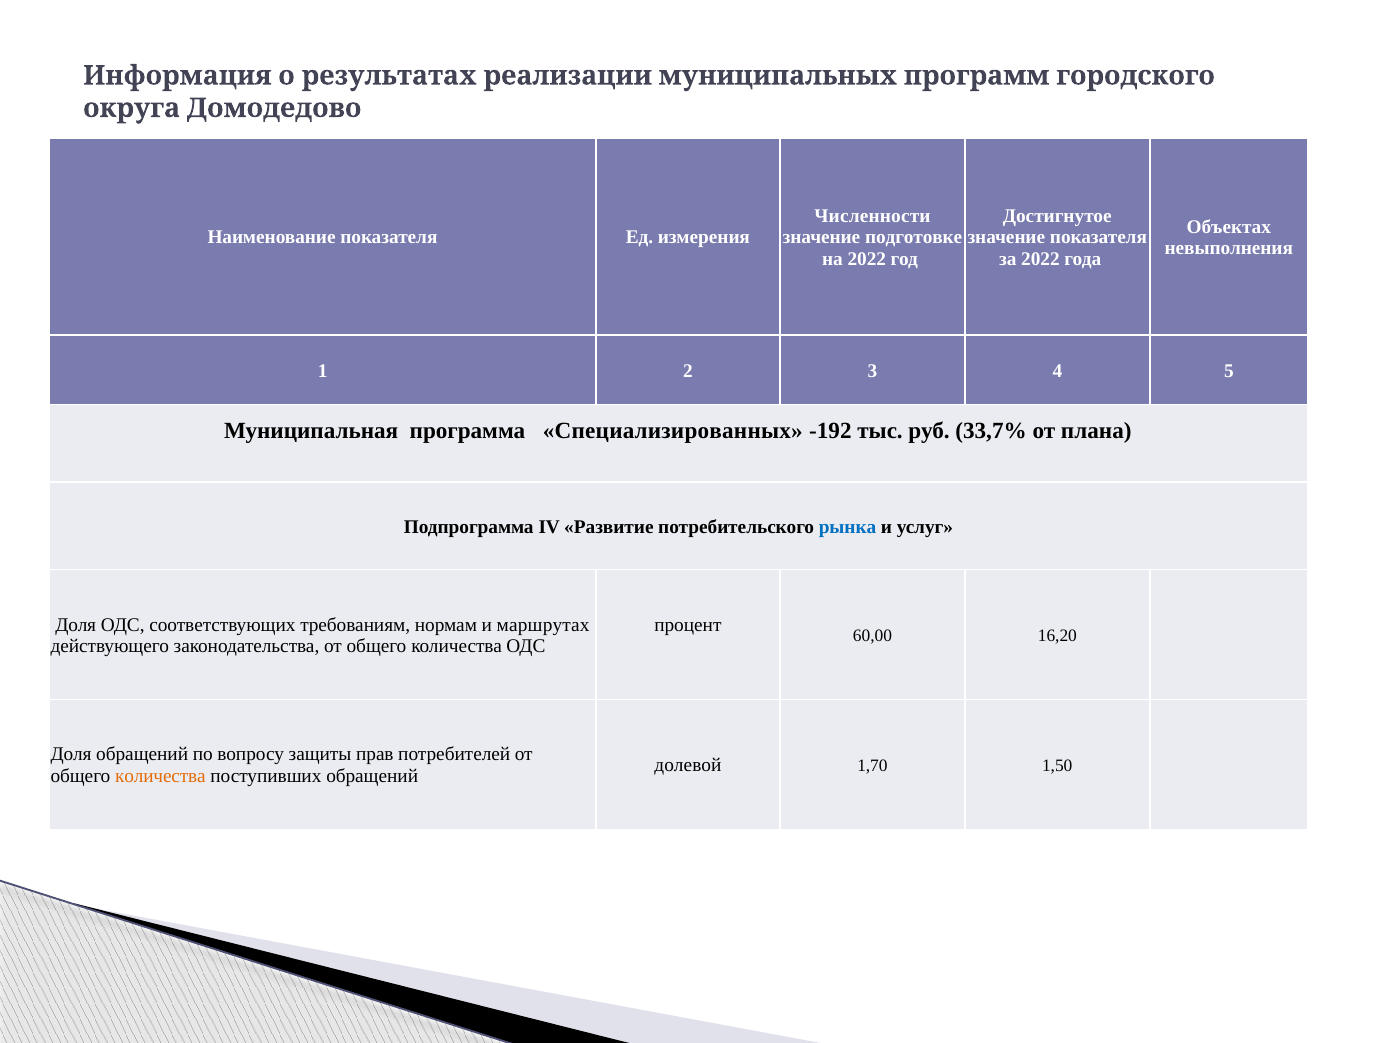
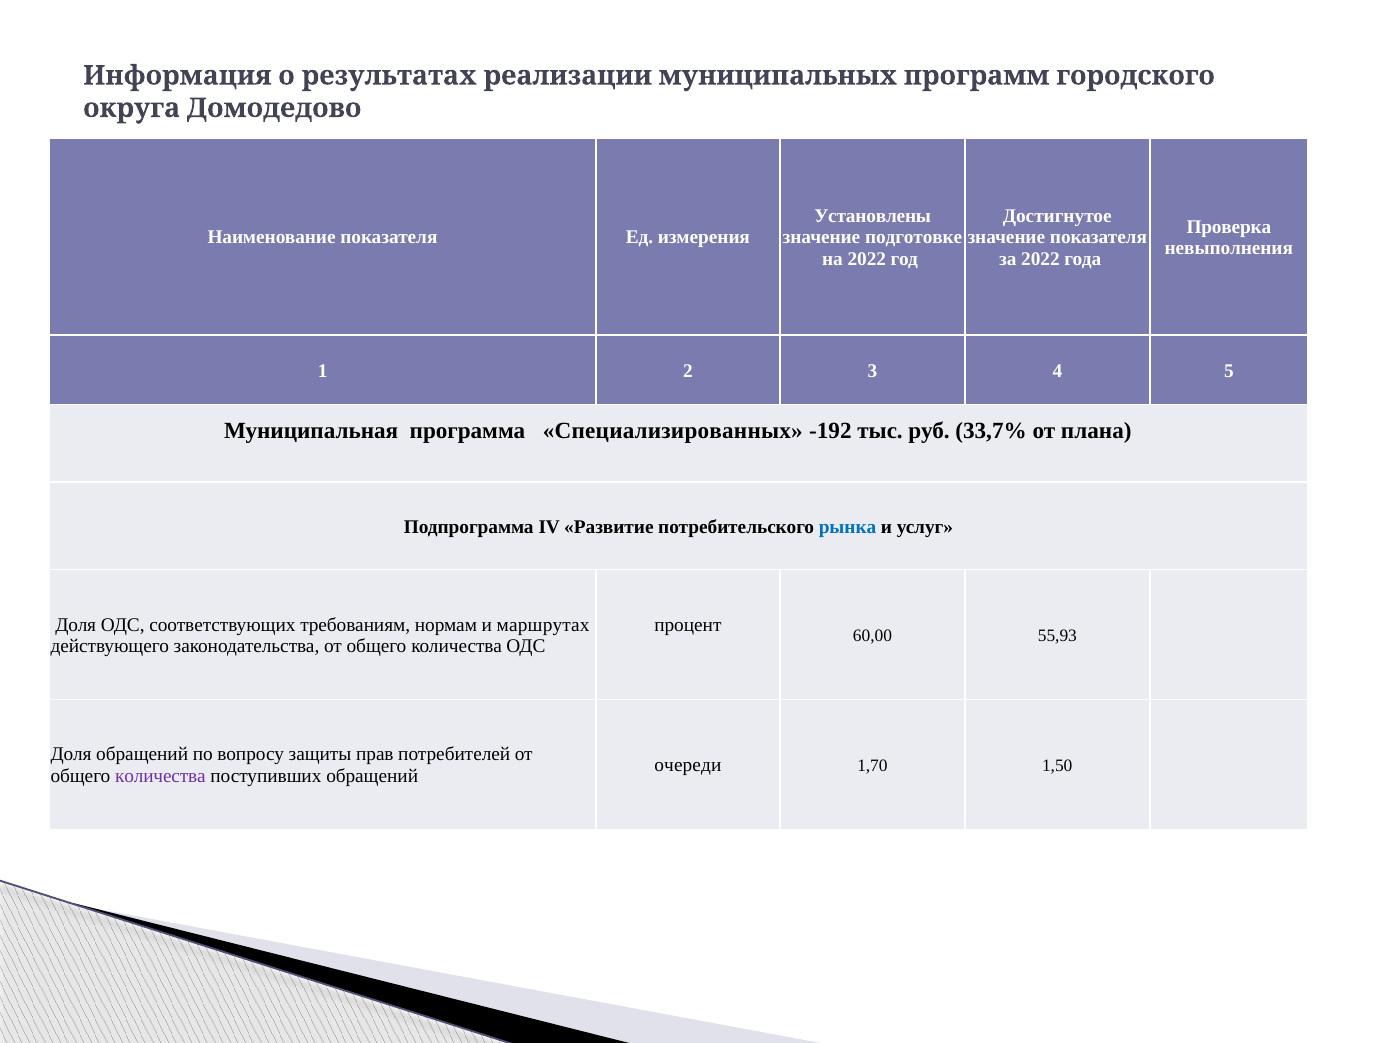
Численности: Численности -> Установлены (873, 216)
Объектах: Объектах -> Проверка (1229, 227)
16,20: 16,20 -> 55,93 (1057, 635)
долевой: долевой -> очереди (688, 765)
количества colour: orange -> purple (160, 776)
